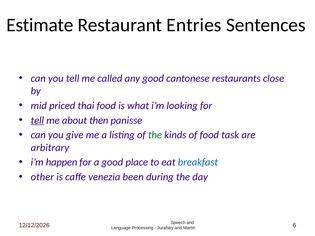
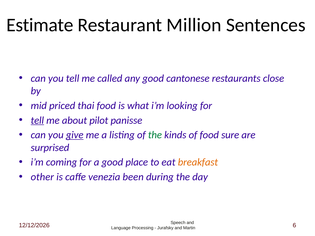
Entries: Entries -> Million (194, 25)
then: then -> pilot (99, 120)
give underline: none -> present (75, 135)
task: task -> sure (230, 135)
arbitrary: arbitrary -> surprised (50, 148)
happen: happen -> coming (62, 162)
breakfast colour: blue -> orange (198, 162)
